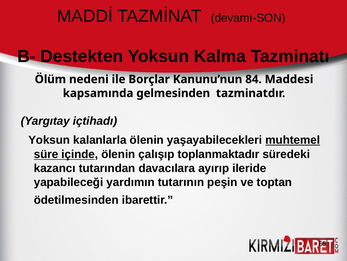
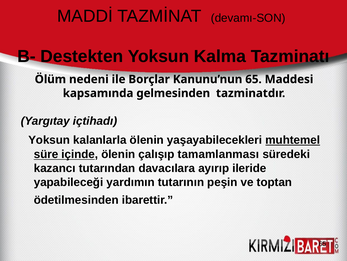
Kanunu’nun 84: 84 -> 65 (253, 79)
toplanmaktadır: toplanmaktadır -> tamamlanması (218, 154)
